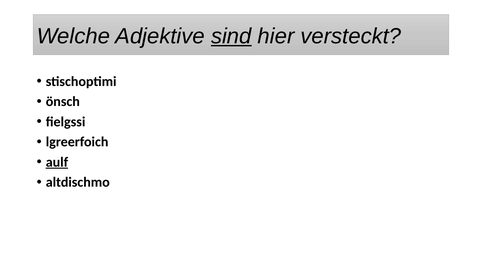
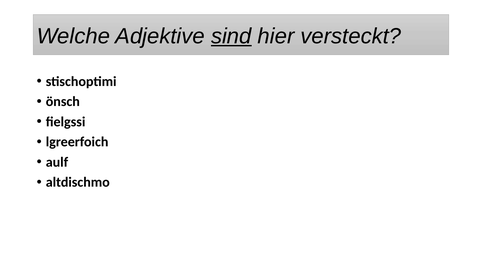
aulf underline: present -> none (57, 162)
